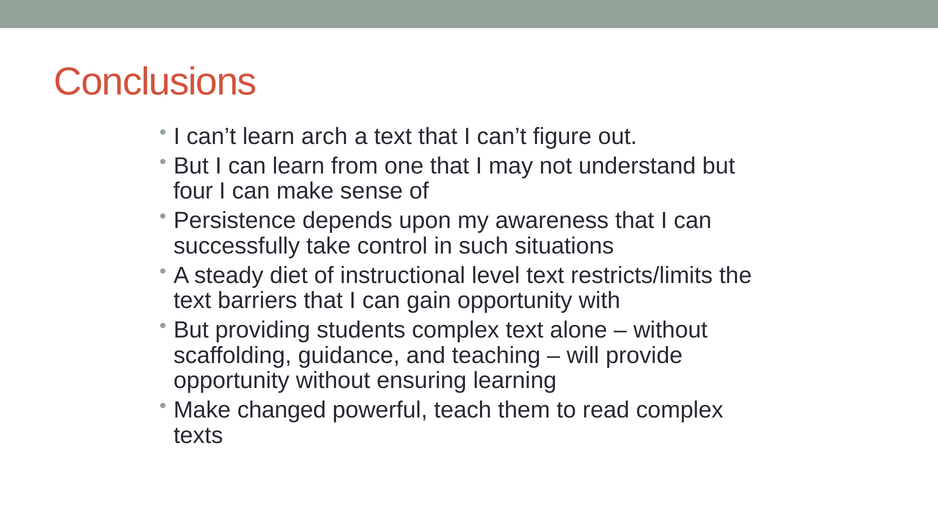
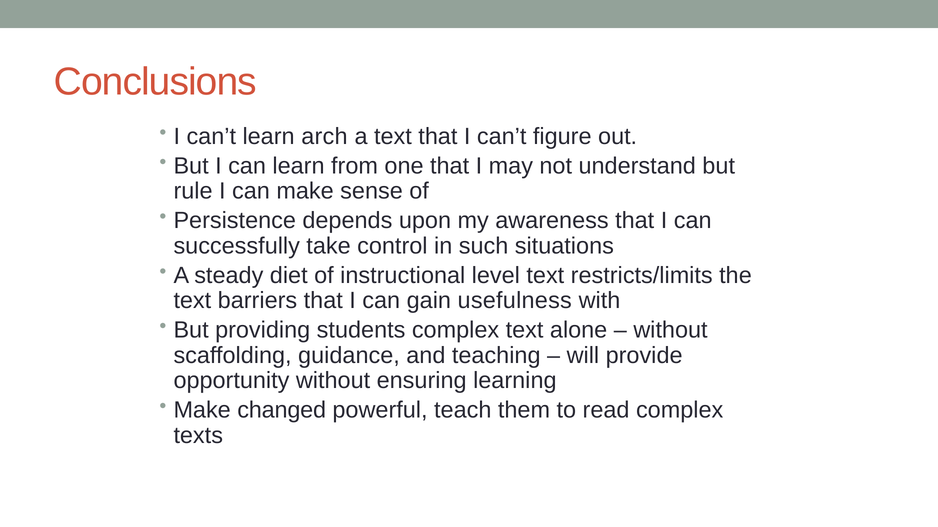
four: four -> rule (193, 191)
gain opportunity: opportunity -> usefulness (515, 301)
